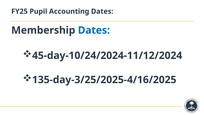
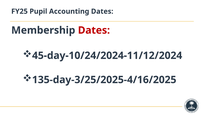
Dates colour: blue -> red (94, 30)
